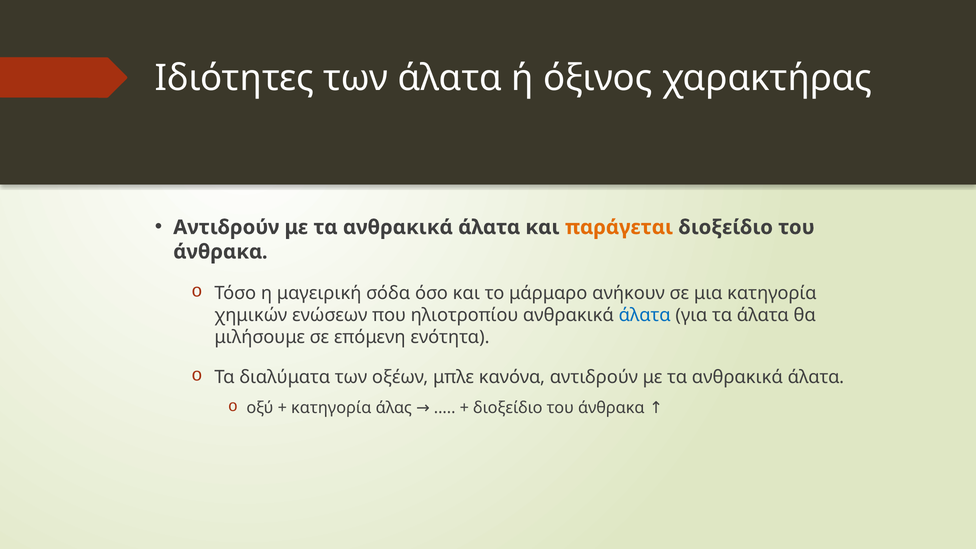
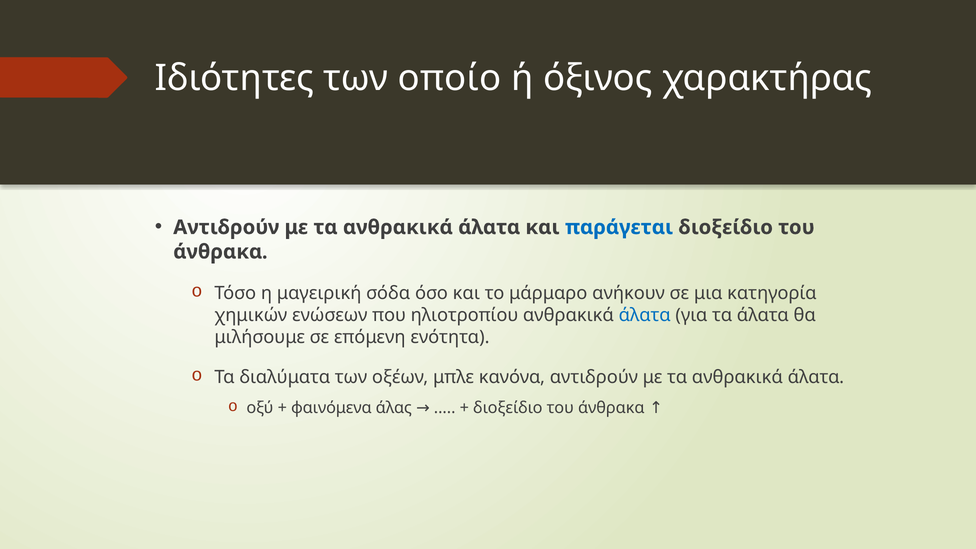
των άλατα: άλατα -> οποίο (450, 78)
παράγεται colour: orange -> blue (619, 227)
κατηγορία: κατηγορία -> φαινόμενα (331, 408)
